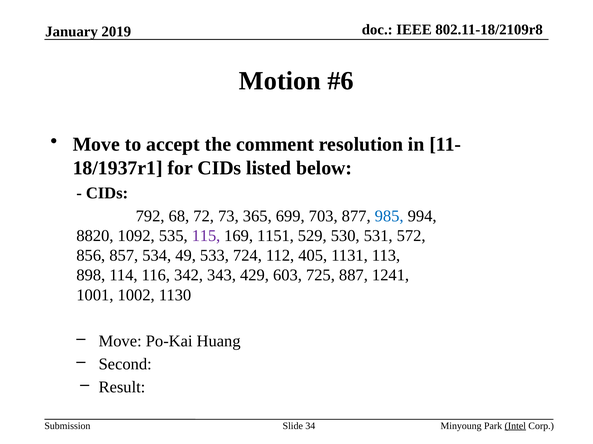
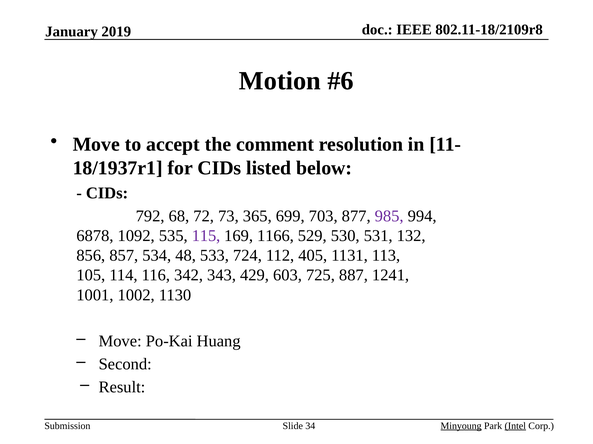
985 colour: blue -> purple (389, 216)
8820: 8820 -> 6878 (95, 236)
1151: 1151 -> 1166 (275, 236)
572: 572 -> 132 (411, 236)
49: 49 -> 48 (186, 256)
898: 898 -> 105 (91, 276)
Minyoung underline: none -> present (461, 427)
